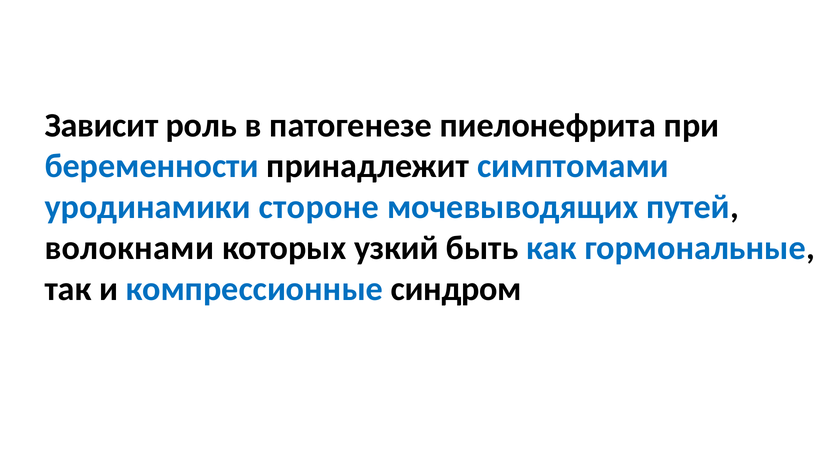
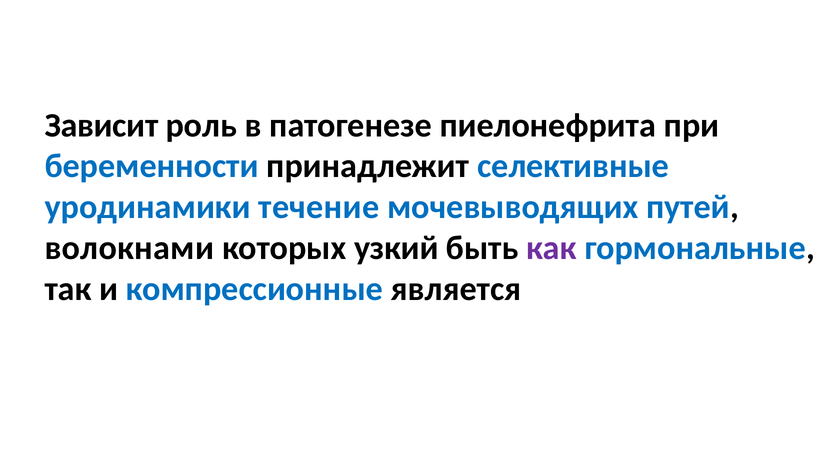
симптомами: симптомами -> селективные (573, 166)
стороне: стороне -> течение (319, 207)
как colour: blue -> purple (551, 248)
синдром: синдром -> является (456, 289)
